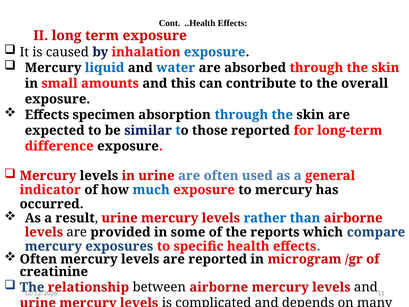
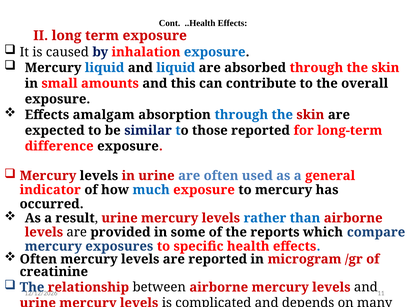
and water: water -> liquid (176, 68)
specimen: specimen -> amalgam (104, 115)
skin colour: black -> red (310, 115)
